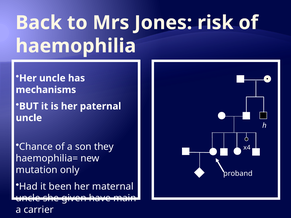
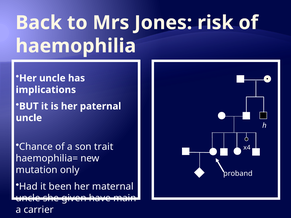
mechanisms: mechanisms -> implications (46, 90)
they: they -> trait (104, 147)
